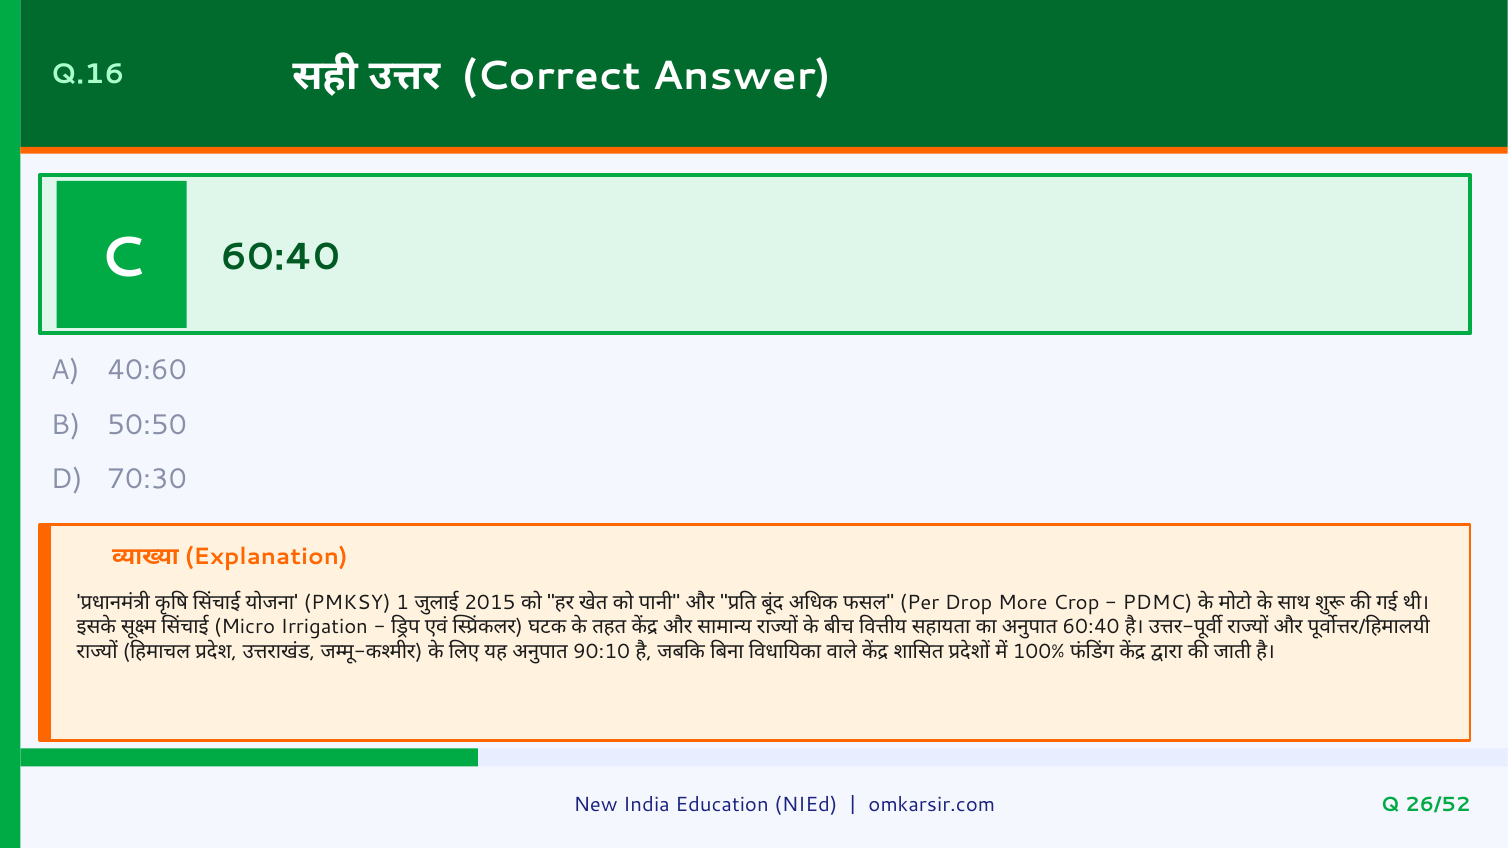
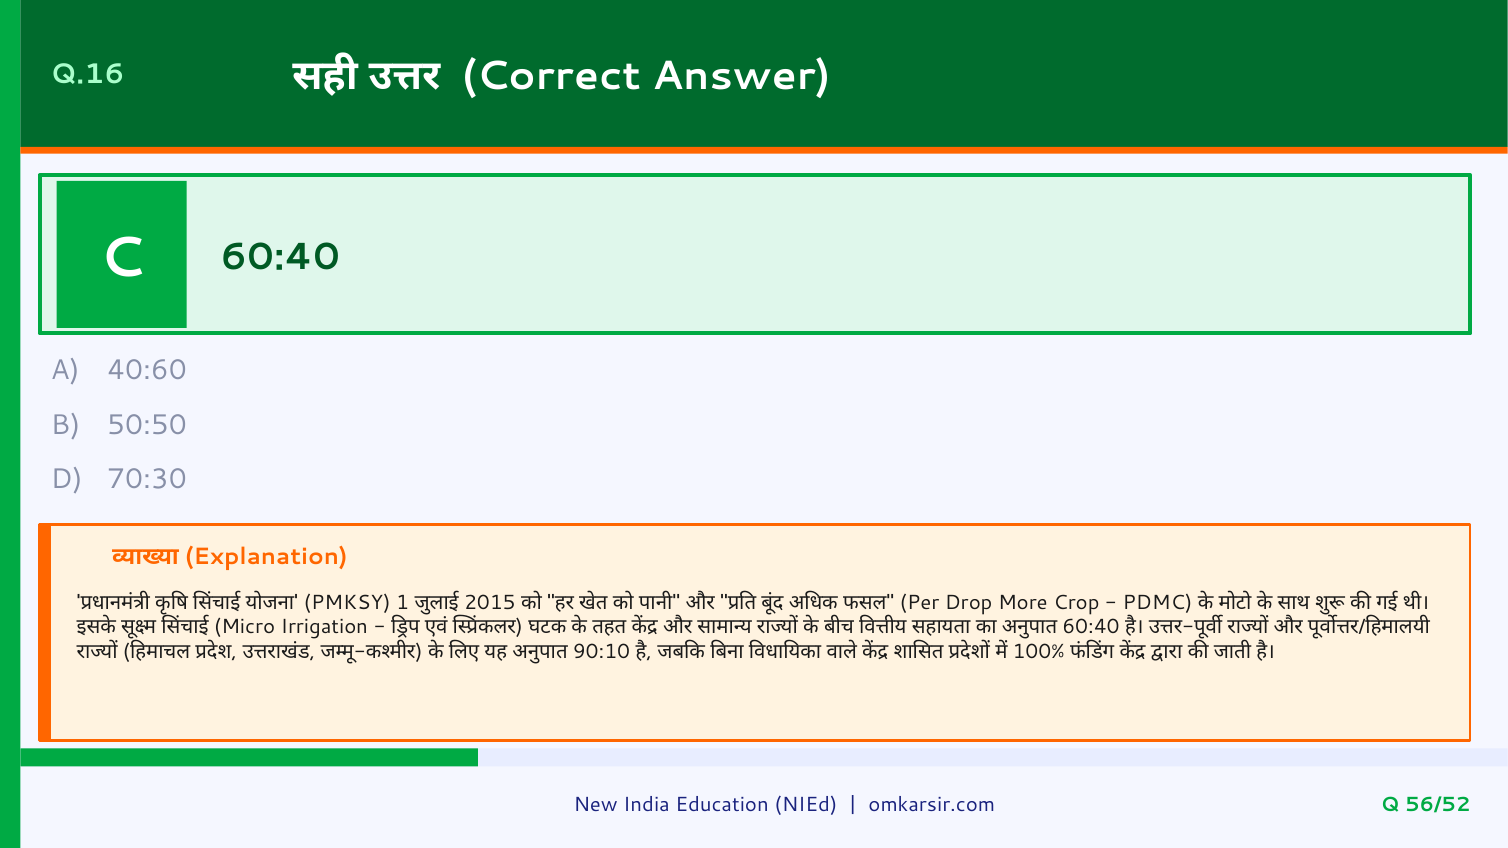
26/52: 26/52 -> 56/52 (1438, 805)
